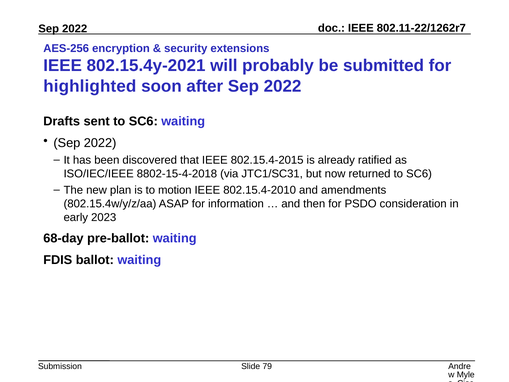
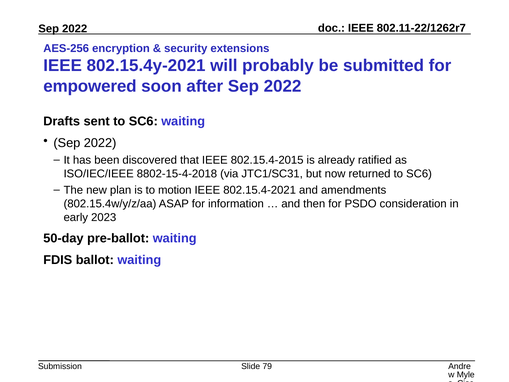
highlighted: highlighted -> empowered (90, 86)
802.15.4-2010: 802.15.4-2010 -> 802.15.4-2021 (260, 190)
68-day: 68-day -> 50-day (63, 238)
